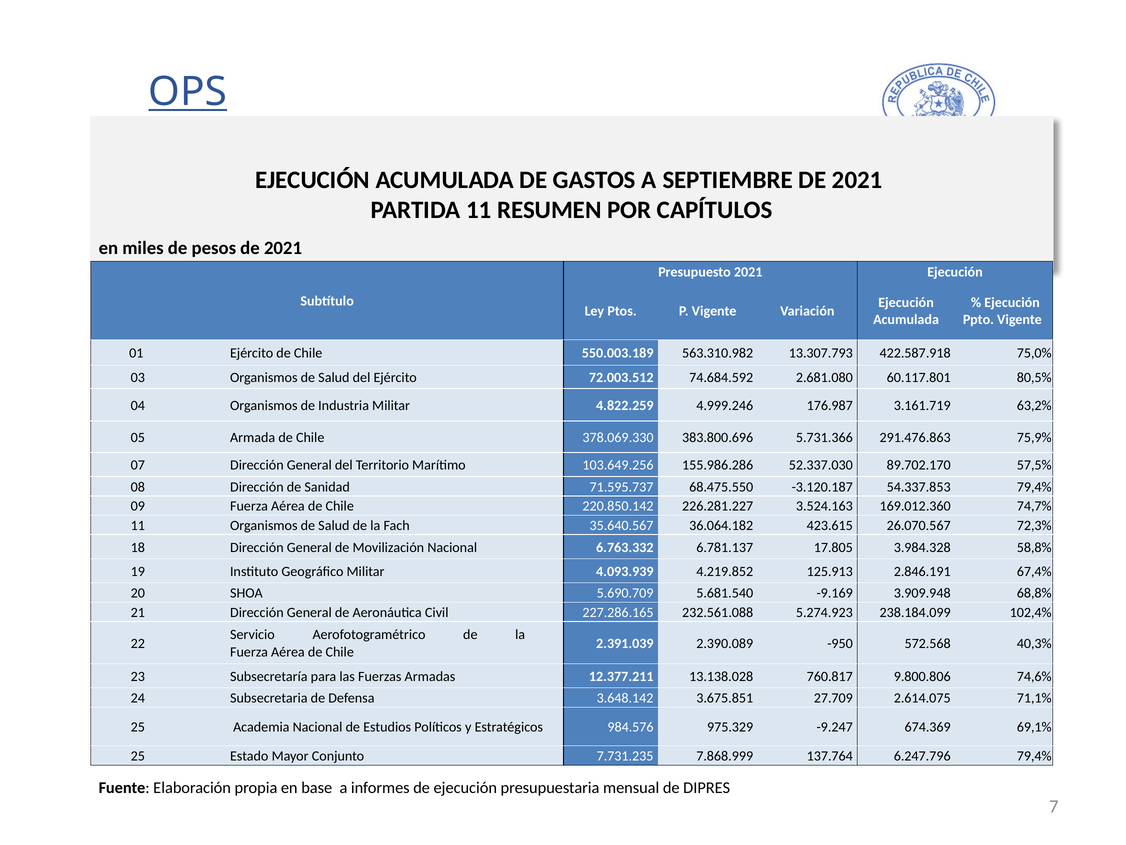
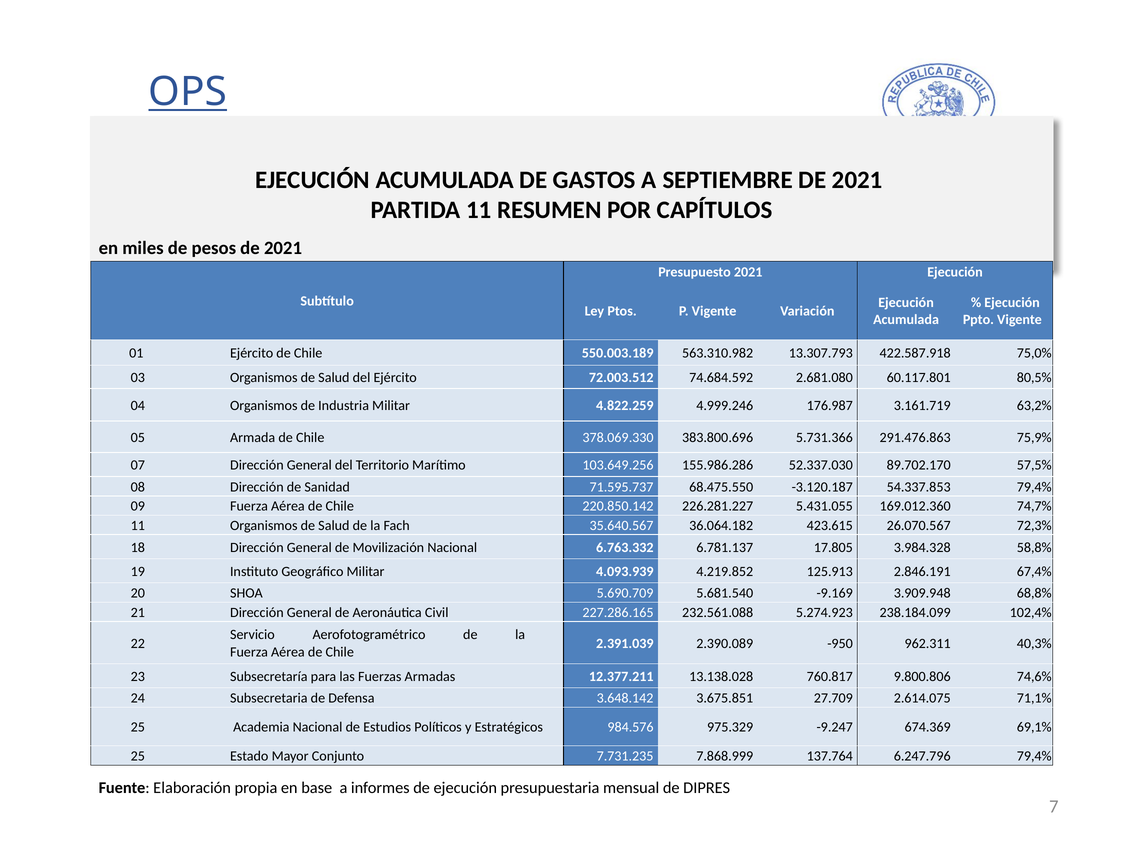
3.524.163: 3.524.163 -> 5.431.055 (824, 506)
572.568: 572.568 -> 962.311 (928, 643)
